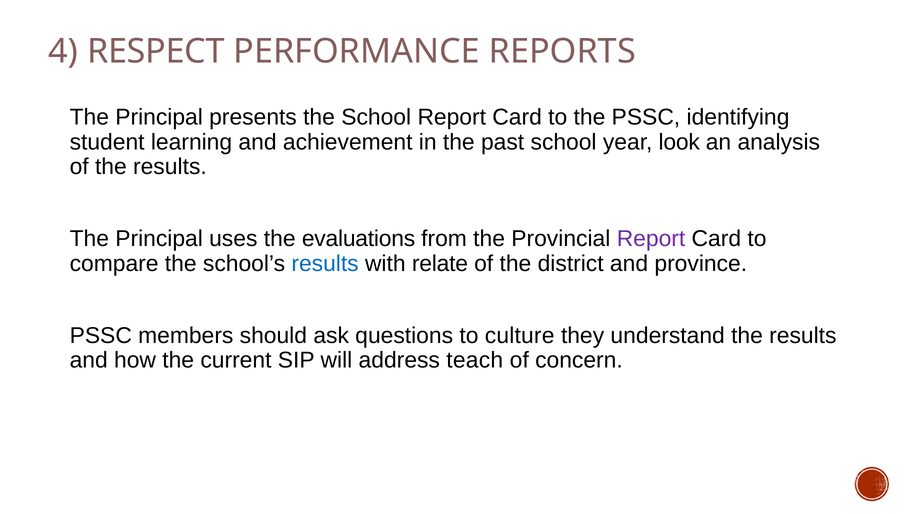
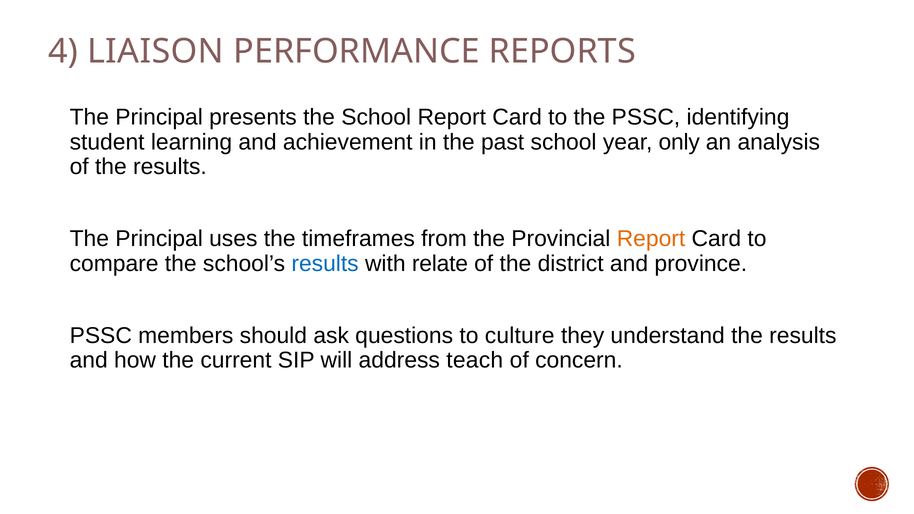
RESPECT: RESPECT -> LIAISON (156, 51)
look: look -> only (679, 142)
evaluations: evaluations -> timeframes (358, 239)
Report colour: purple -> orange (651, 239)
